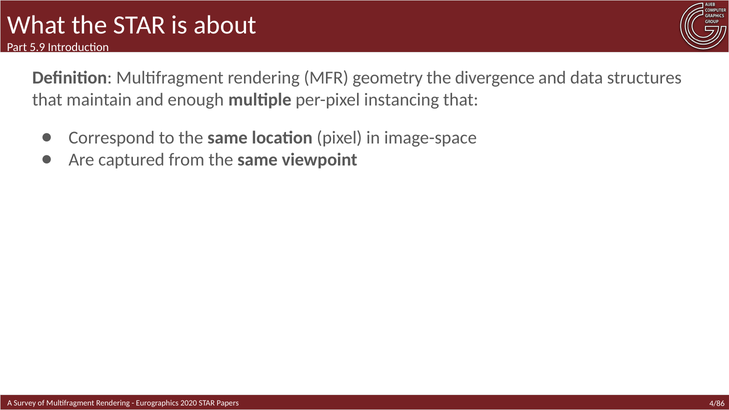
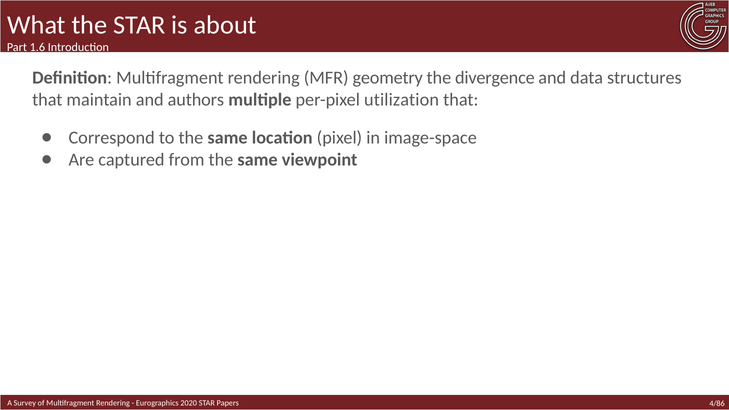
5.9: 5.9 -> 1.6 (37, 47)
enough: enough -> authors (196, 100)
instancing: instancing -> utilization (402, 100)
